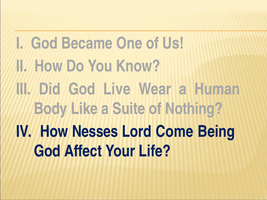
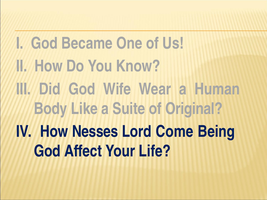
Live: Live -> Wife (117, 89)
Nothing: Nothing -> Original (194, 109)
